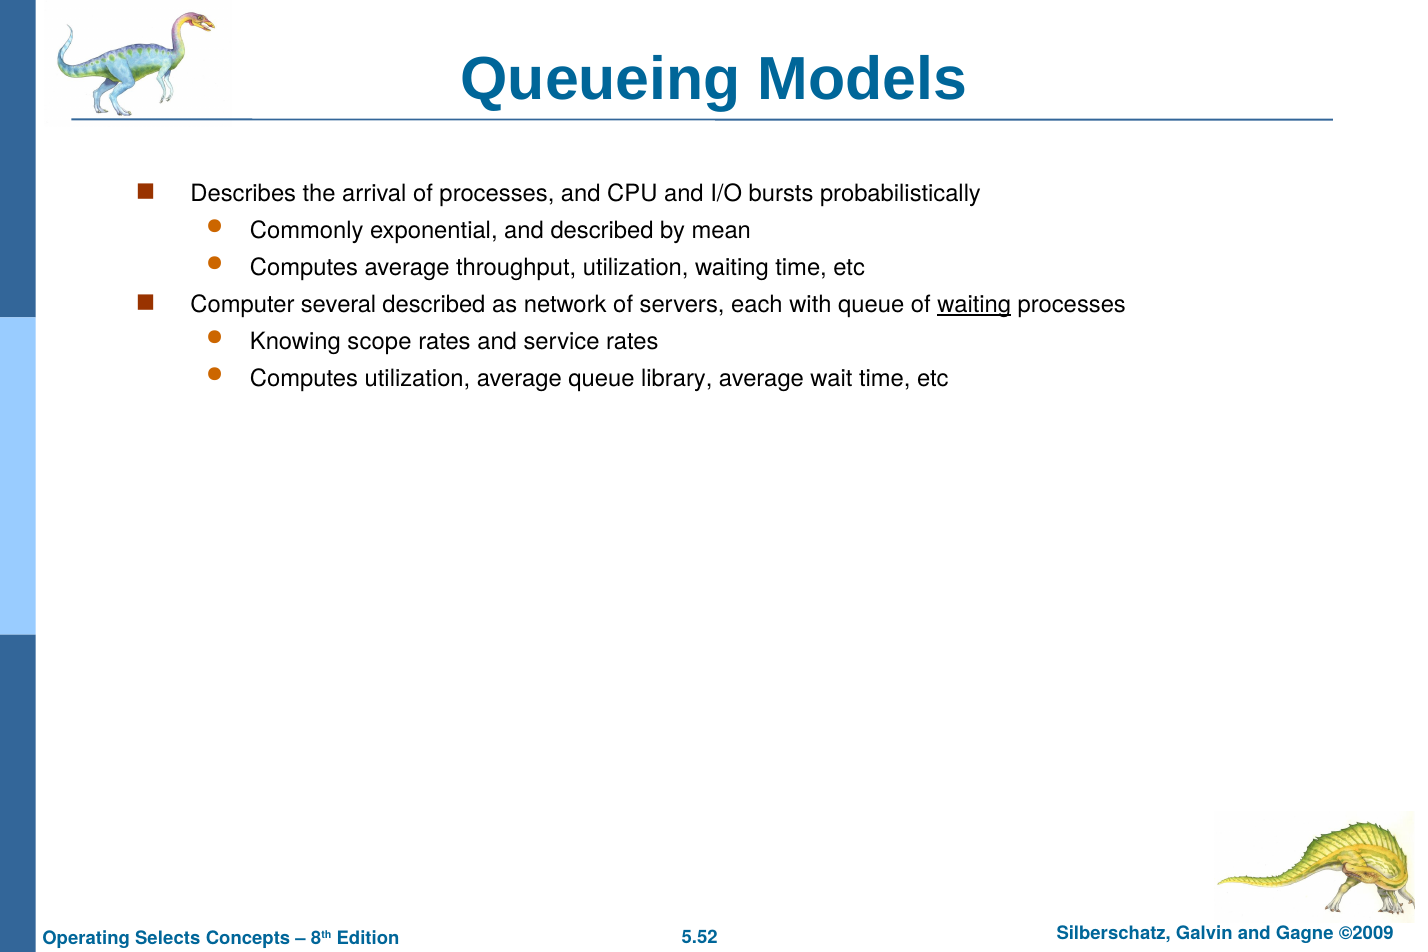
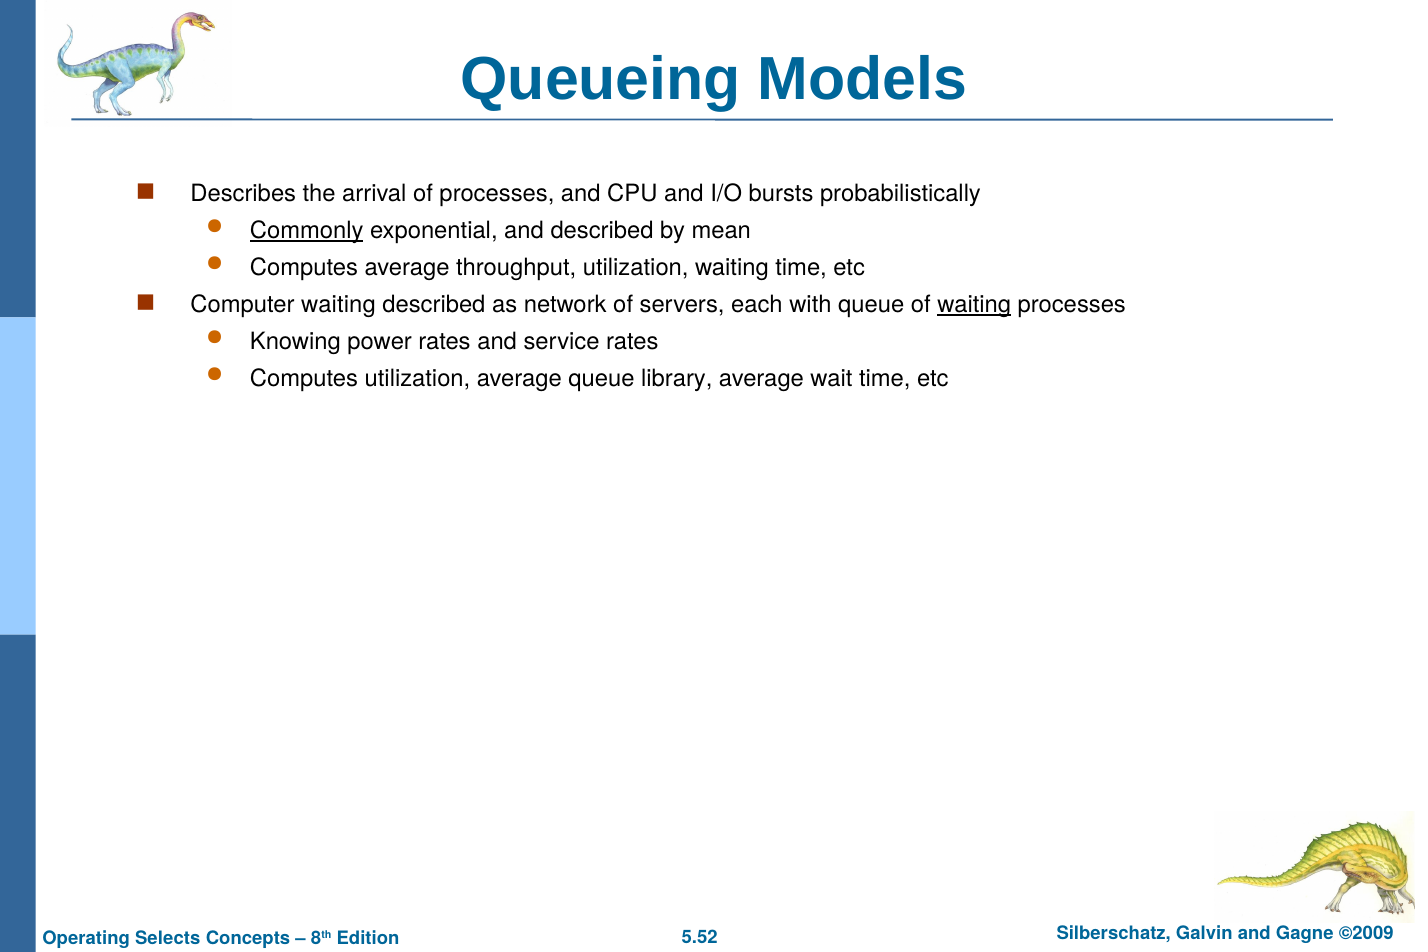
Commonly underline: none -> present (307, 231)
Computer several: several -> waiting (338, 305)
scope: scope -> power (380, 341)
